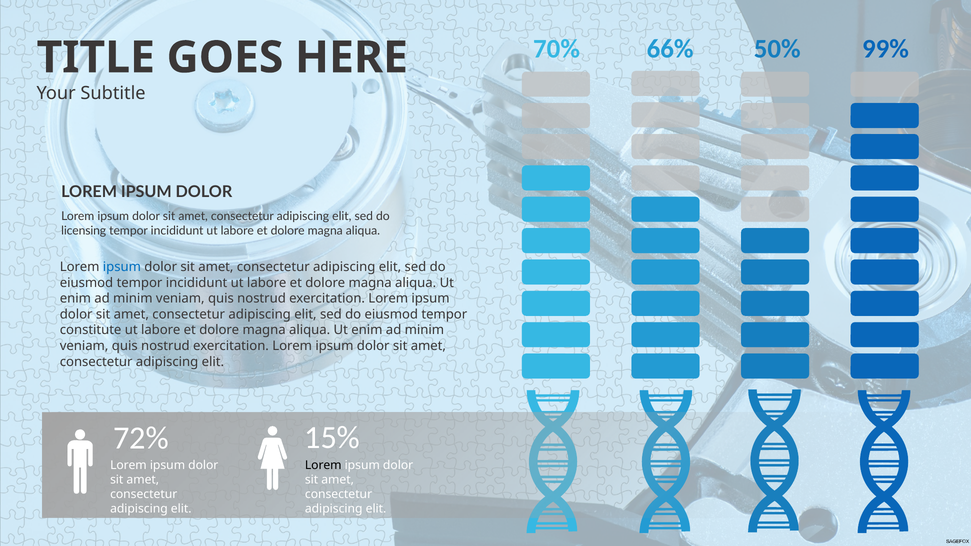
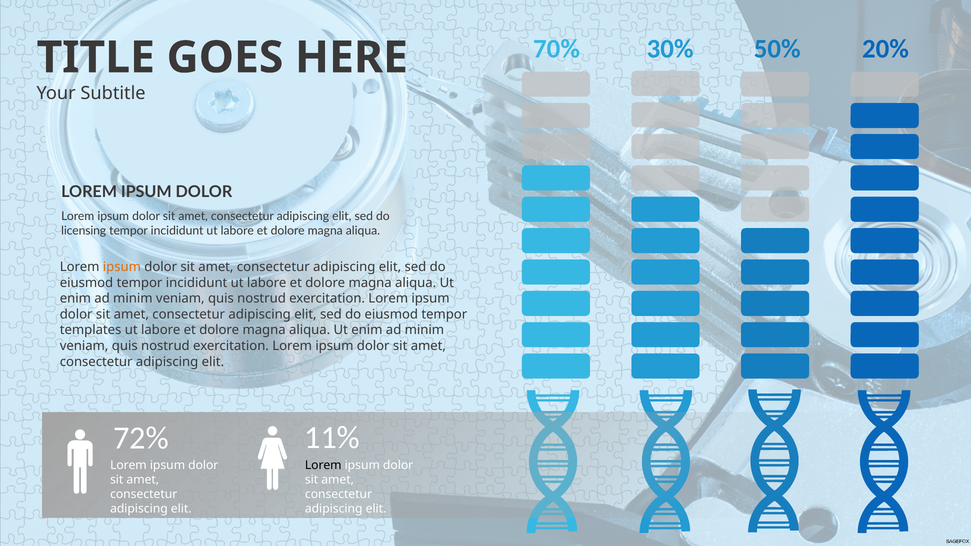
66%: 66% -> 30% (670, 49)
99%: 99% -> 20% (885, 49)
ipsum colour: blue -> orange (122, 267)
constitute: constitute -> templates (91, 330)
15%: 15% -> 11% (332, 438)
